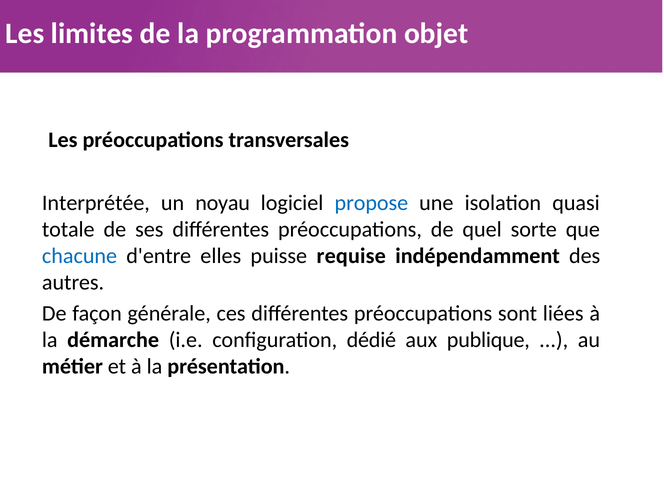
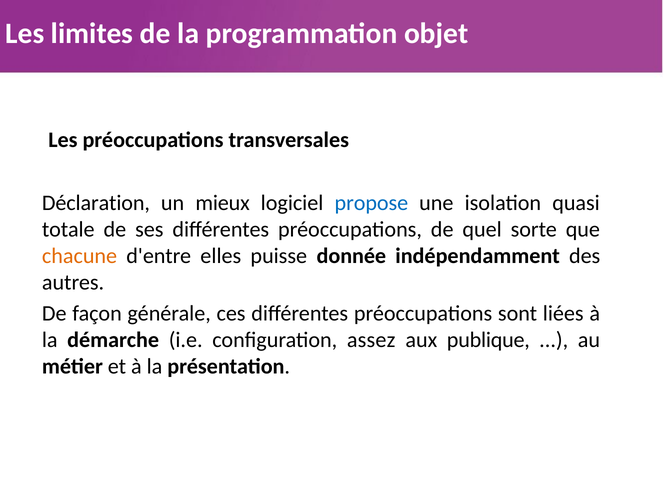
Interprétée: Interprétée -> Déclaration (96, 203)
noyau: noyau -> mieux (223, 203)
chacune colour: blue -> orange (80, 256)
requise: requise -> donnée (351, 256)
dédié: dédié -> assez (371, 340)
